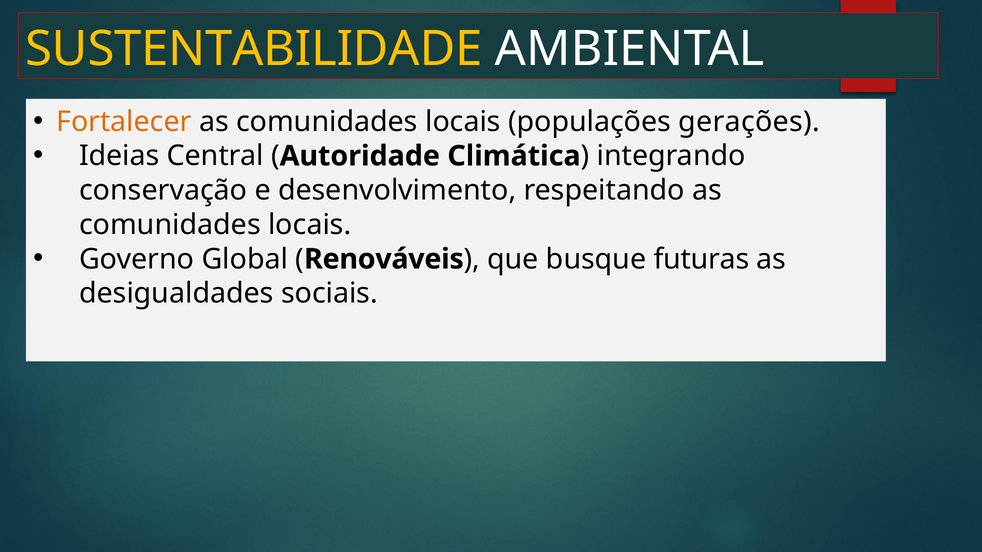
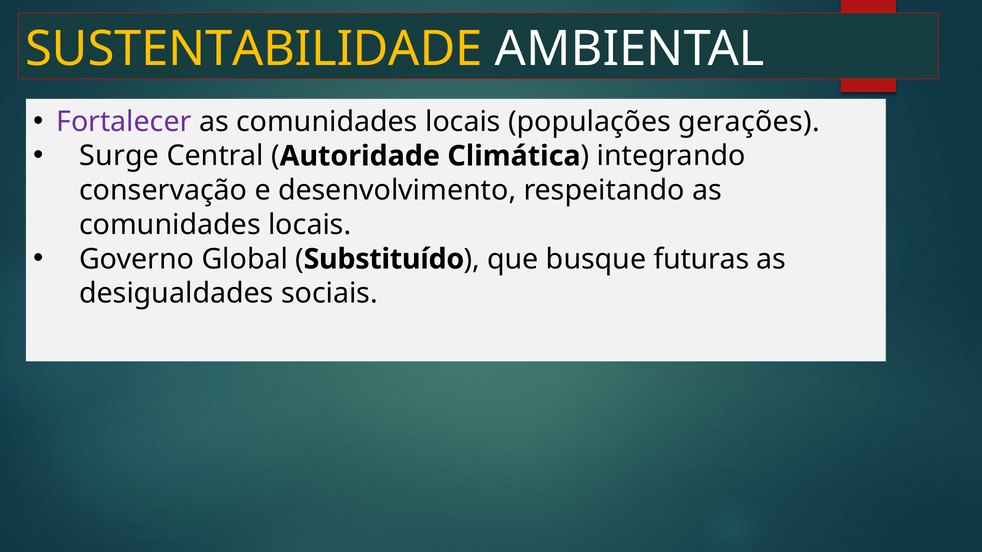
Fortalecer colour: orange -> purple (124, 122)
Ideias: Ideias -> Surge (119, 156)
Renováveis: Renováveis -> Substituído (384, 259)
